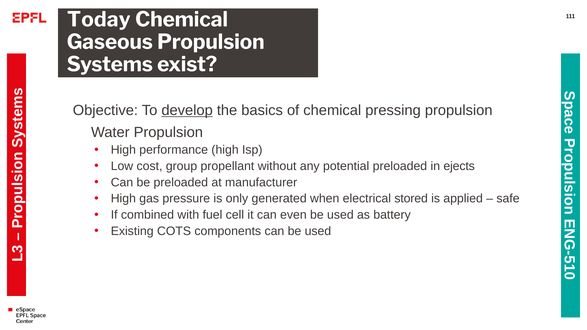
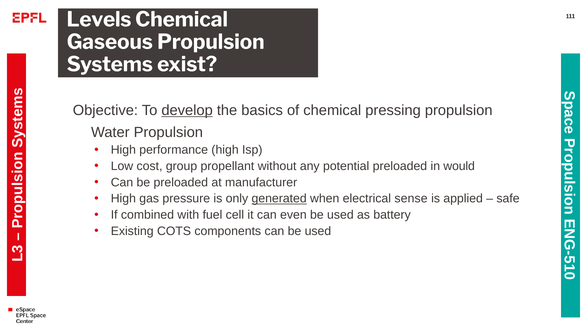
Today: Today -> Levels (99, 20)
ejects: ejects -> would (459, 166)
generated underline: none -> present (279, 199)
stored: stored -> sense (411, 199)
